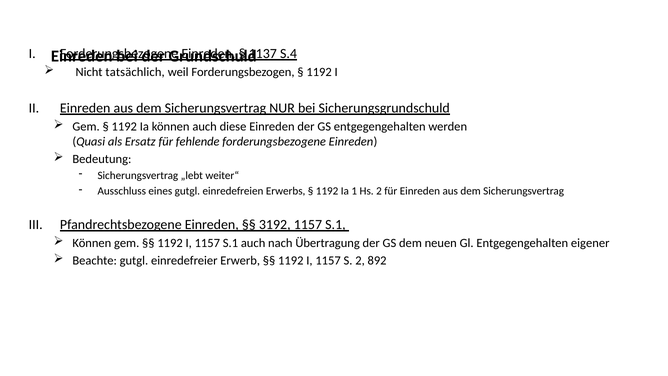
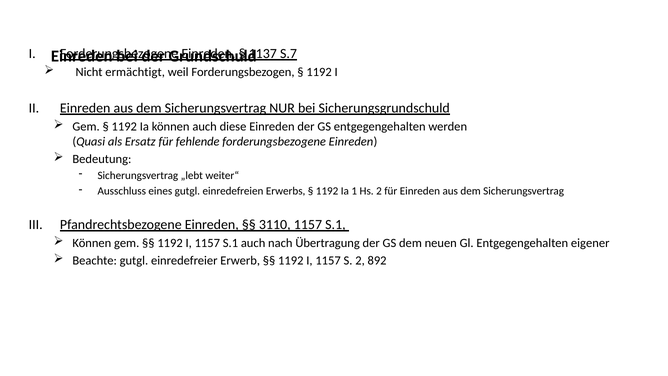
S.4: S.4 -> S.7 (289, 54)
tatsächlich: tatsächlich -> ermächtigt (135, 72)
3192: 3192 -> 3110 (275, 225)
